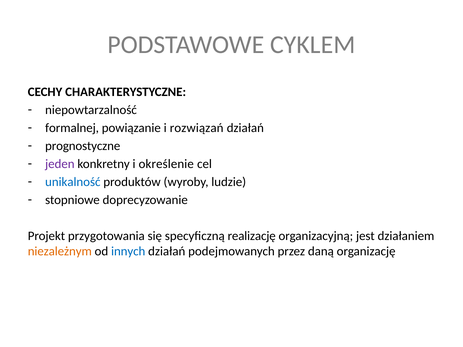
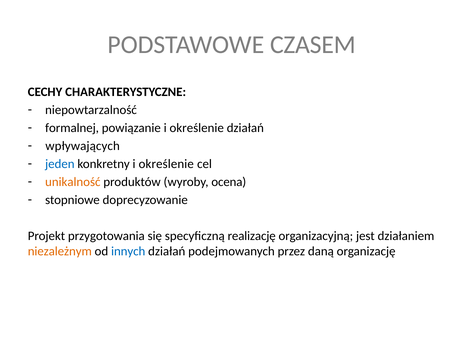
CYKLEM: CYKLEM -> CZASEM (313, 45)
powiązanie i rozwiązań: rozwiązań -> określenie (197, 128)
prognostyczne: prognostyczne -> wpływających (83, 146)
jeden colour: purple -> blue (60, 164)
unikalność colour: blue -> orange (73, 182)
ludzie: ludzie -> ocena (229, 182)
